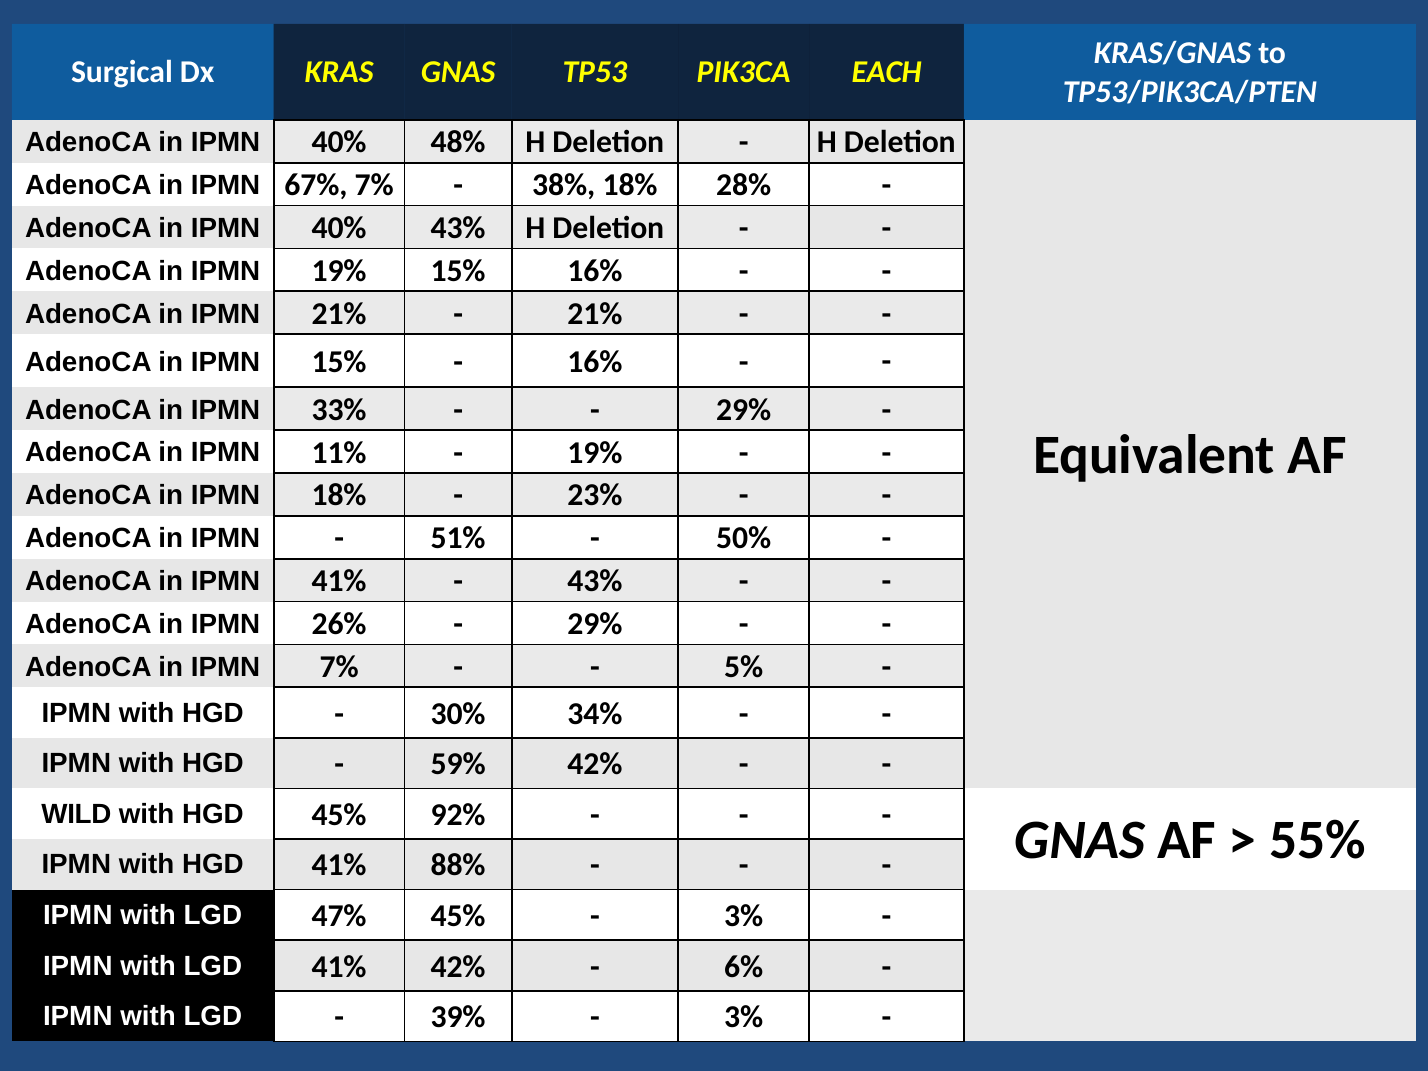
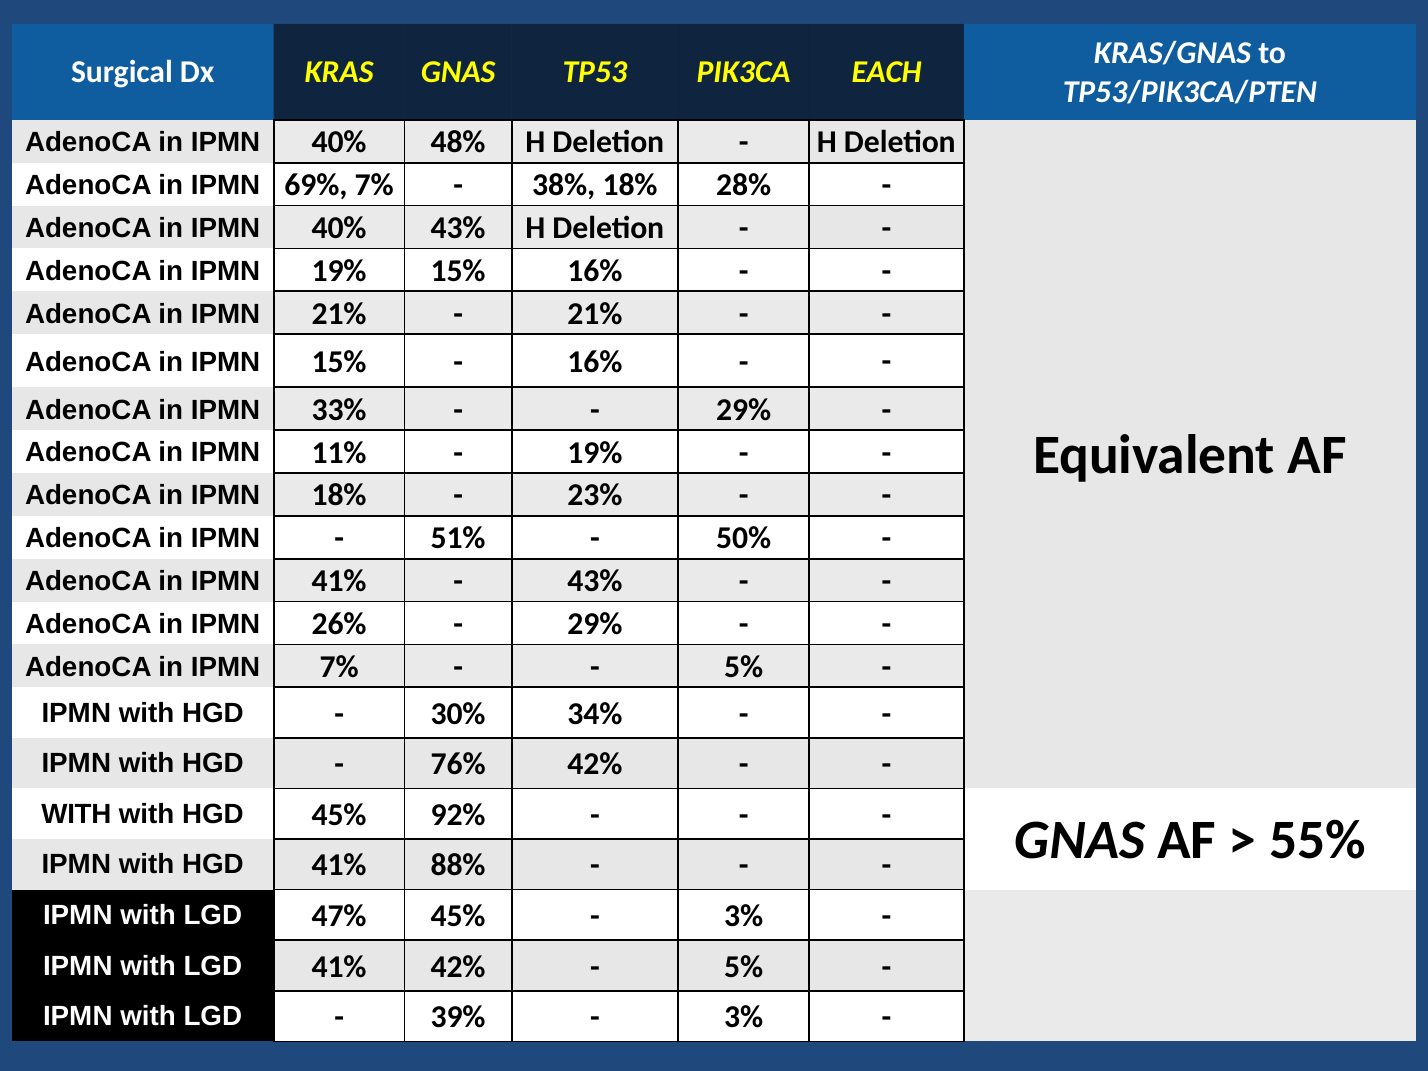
67%: 67% -> 69% (316, 185)
59%: 59% -> 76% (458, 764)
WILD: WILD -> WITH (76, 814)
6%: 6% -> 5% (744, 967)
